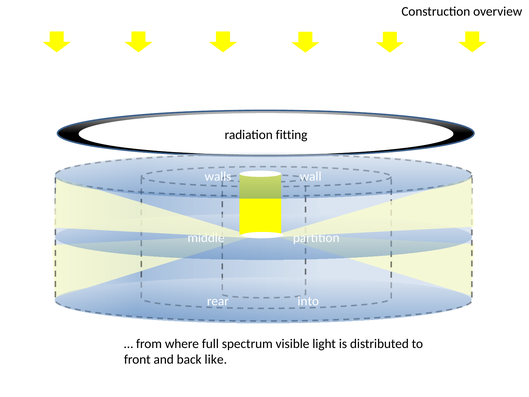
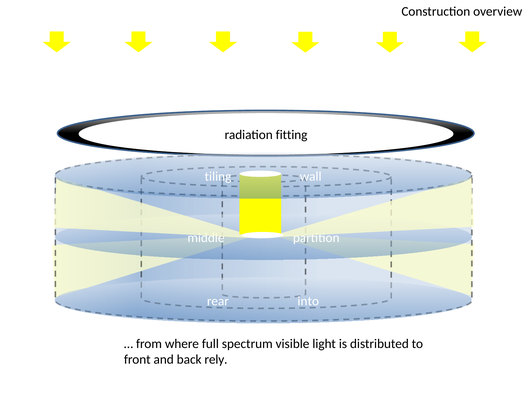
walls: walls -> tiling (218, 176)
like: like -> rely (216, 359)
